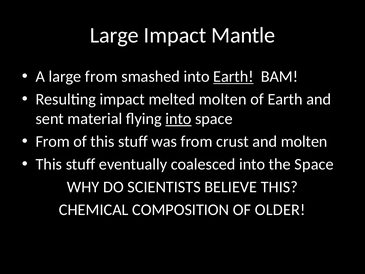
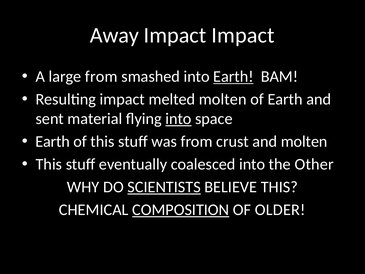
Large: Large -> Away (114, 35)
Impact Mantle: Mantle -> Impact (243, 35)
From: From -> Earth (53, 141)
the Space: Space -> Other (314, 164)
SCIENTISTS underline: none -> present (164, 187)
COMPOSITION underline: none -> present (181, 210)
